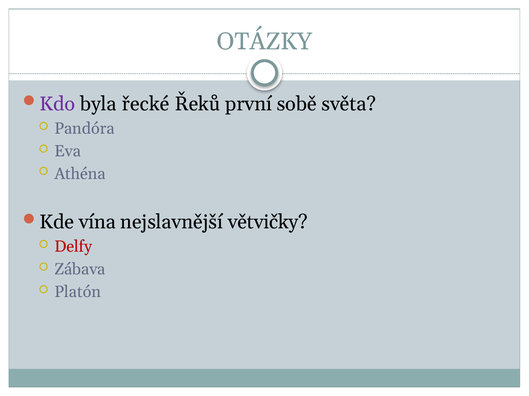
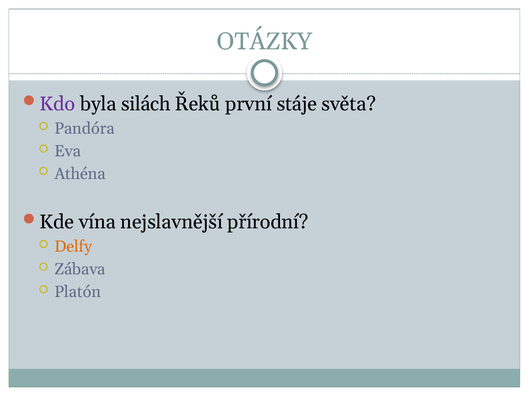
řecké: řecké -> silách (146, 104)
sobě: sobě -> stáje (297, 104)
větvičky: větvičky -> přírodní (268, 223)
Delfy colour: red -> orange (73, 247)
